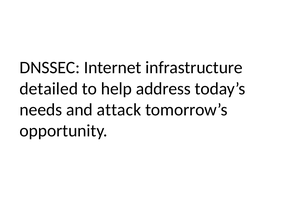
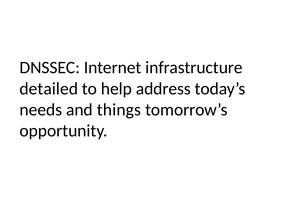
attack: attack -> things (119, 109)
